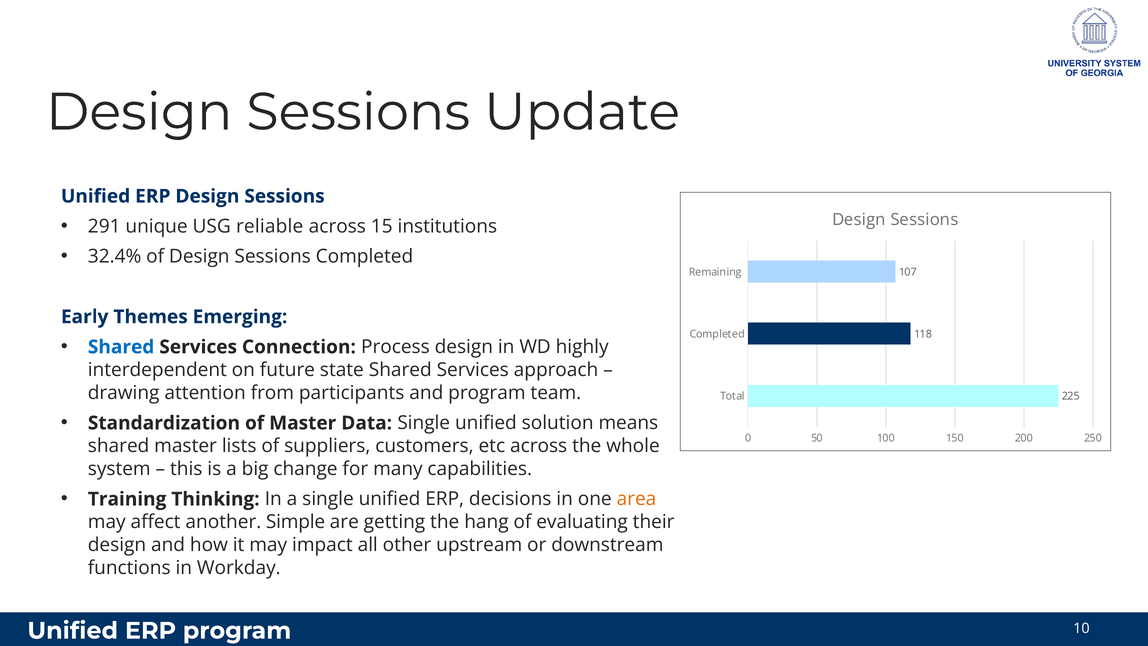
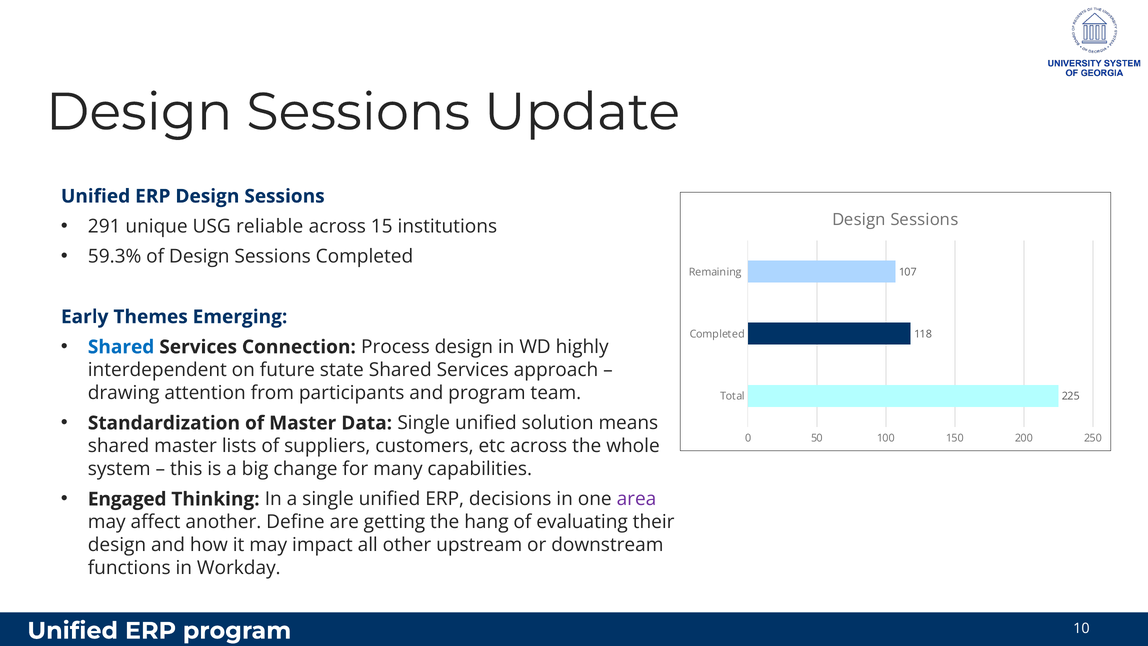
32.4%: 32.4% -> 59.3% (115, 256)
Training: Training -> Engaged (127, 499)
area colour: orange -> purple (636, 499)
Simple: Simple -> Define (295, 522)
